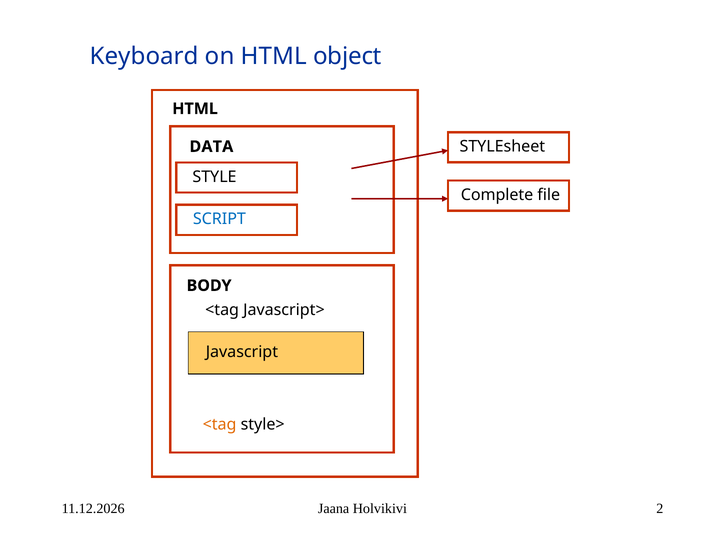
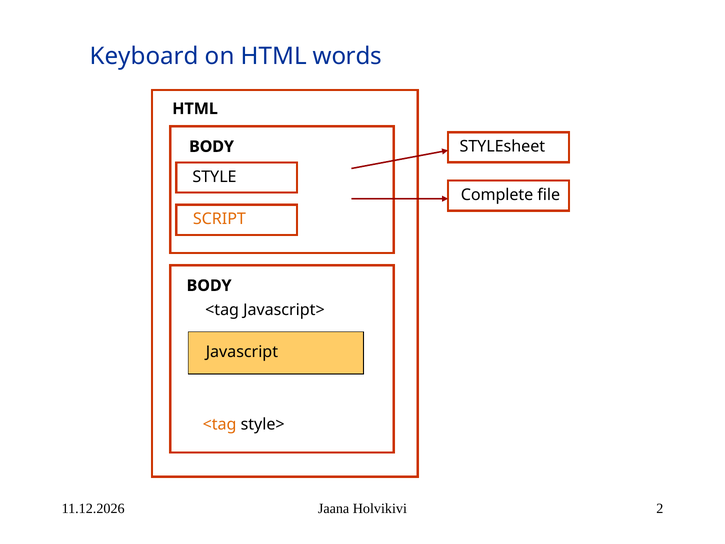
object: object -> words (347, 56)
DATA: DATA -> BODY (212, 147)
SCRIPT colour: blue -> orange (219, 219)
